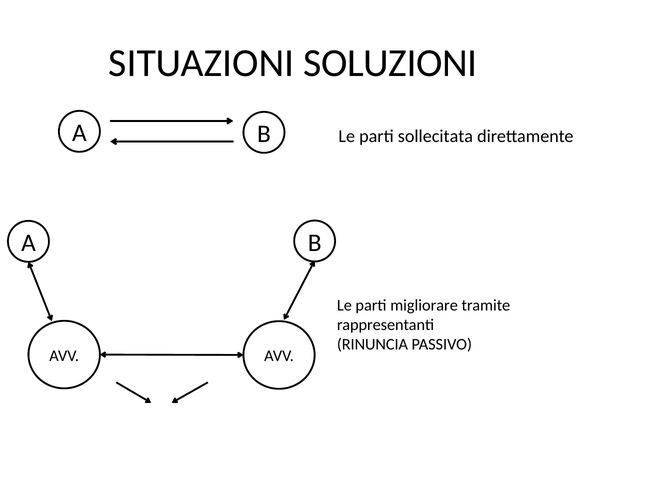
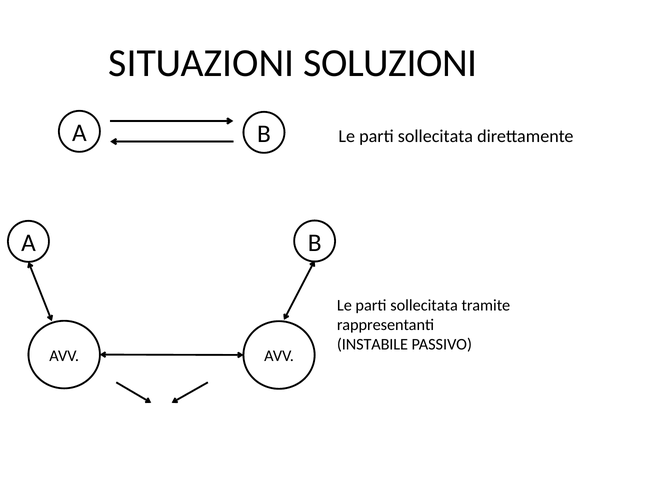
migliorare: migliorare -> sollecitata (424, 305)
RINUNCIA: RINUNCIA -> INSTABILE (372, 345)
